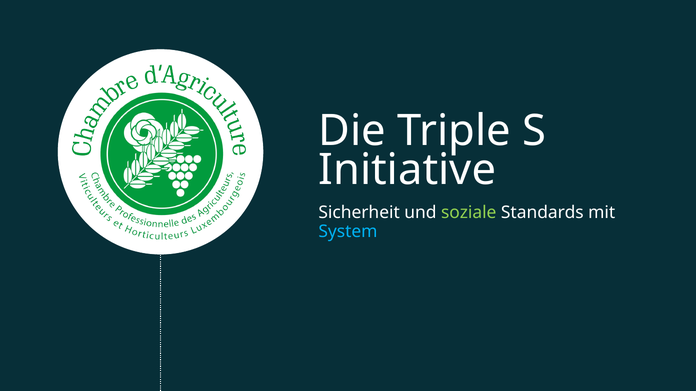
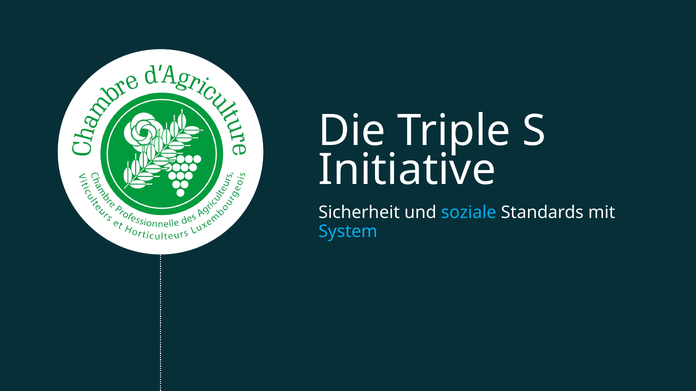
soziale colour: light green -> light blue (469, 213)
